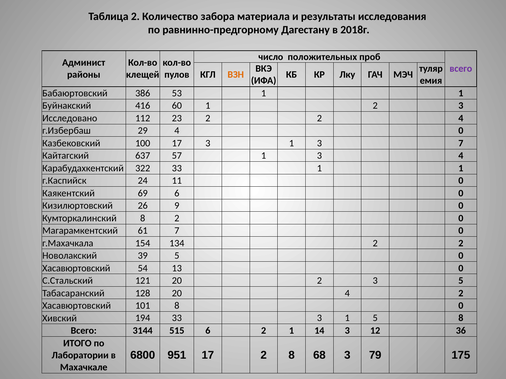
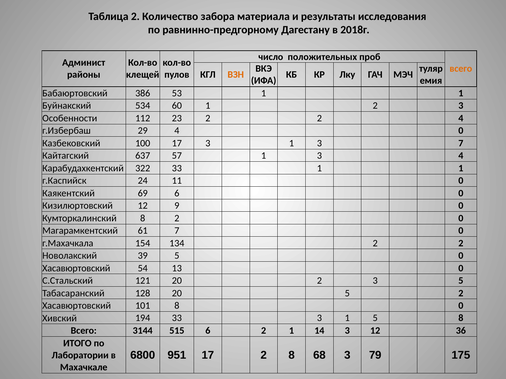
всего colour: purple -> orange (461, 69)
416: 416 -> 534 (143, 106)
Исследовано: Исследовано -> Особенности (70, 118)
Кизилюртовский 26: 26 -> 12 (143, 206)
20 4: 4 -> 5 (347, 293)
